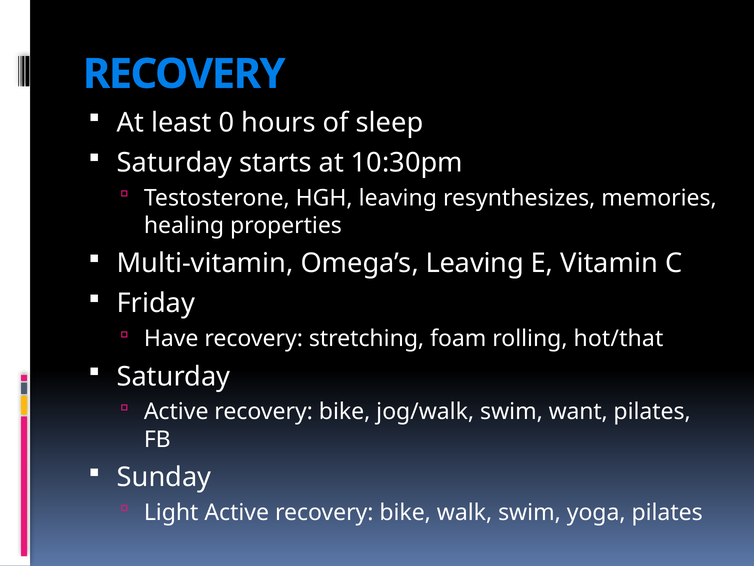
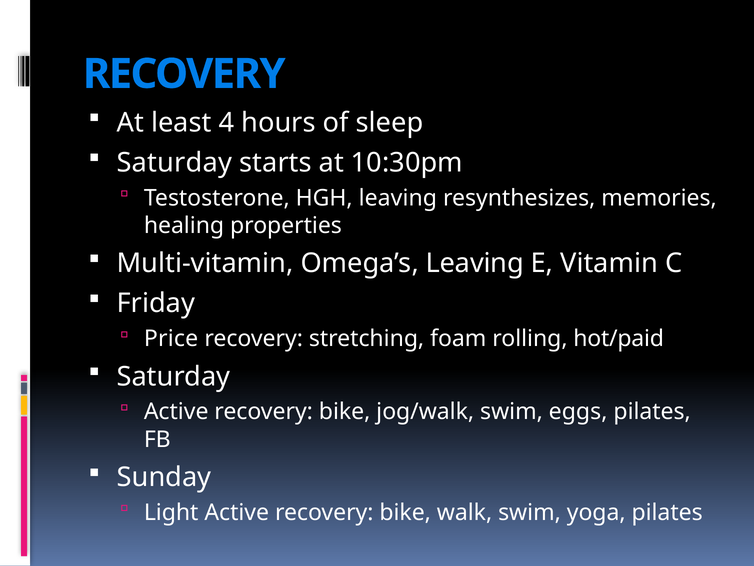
0: 0 -> 4 (226, 122)
Have: Have -> Price (171, 338)
hot/that: hot/that -> hot/paid (619, 338)
want: want -> eggs (578, 411)
